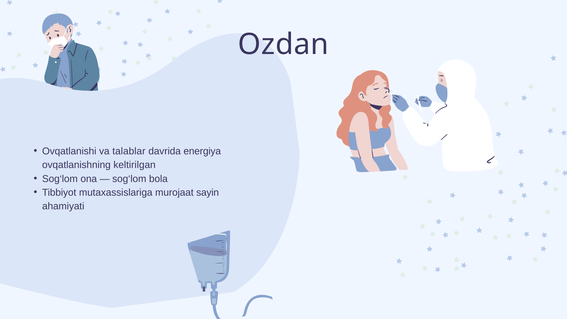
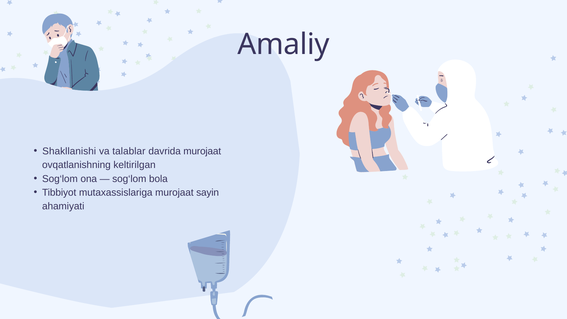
Ozdan: Ozdan -> Amaliy (284, 45)
Ovqatlanishi: Ovqatlanishi -> Shakllanishi (69, 151)
davrida energiya: energiya -> murojaat (202, 151)
